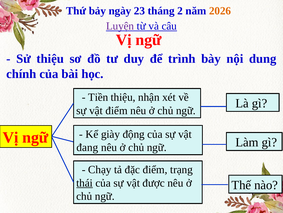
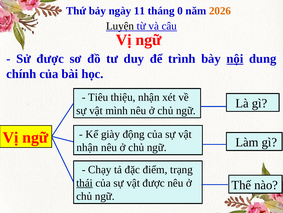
23: 23 -> 11 (139, 11)
2: 2 -> 0 (180, 11)
Luyện colour: purple -> black (120, 26)
Sử thiệu: thiệu -> được (50, 59)
nội underline: none -> present (235, 59)
Tiền: Tiền -> Tiêu (98, 97)
vật điểm: điểm -> mình (117, 110)
đang: đang -> nhận (87, 147)
